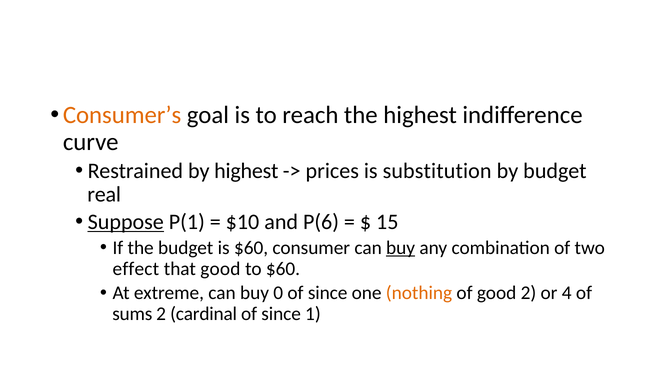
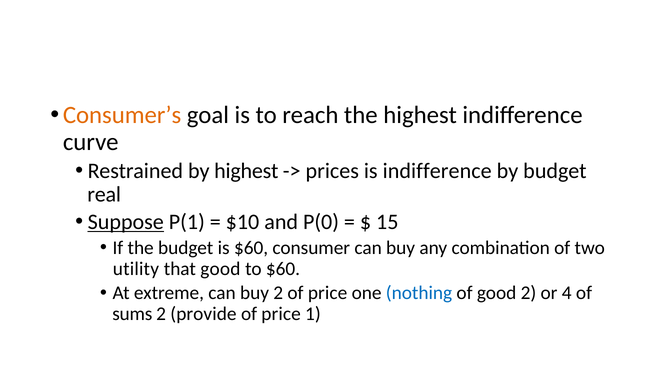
is substitution: substitution -> indifference (437, 170)
P(6: P(6 -> P(0 (321, 222)
buy underline: present -> none (401, 247)
effect: effect -> utility (136, 268)
buy 0: 0 -> 2 (278, 292)
since: since -> price (328, 292)
nothing colour: orange -> blue (419, 292)
cardinal: cardinal -> provide (203, 313)
since: since -> price (281, 313)
